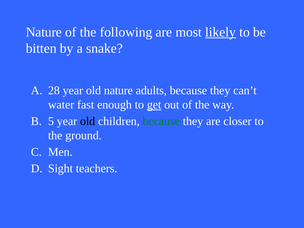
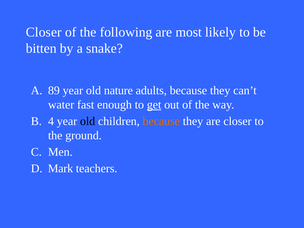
Nature: Nature -> Closer (44, 32)
likely underline: present -> none (221, 32)
28: 28 -> 89 (54, 91)
5: 5 -> 4 (51, 121)
because colour: green -> orange (161, 121)
Sight: Sight -> Mark (61, 169)
